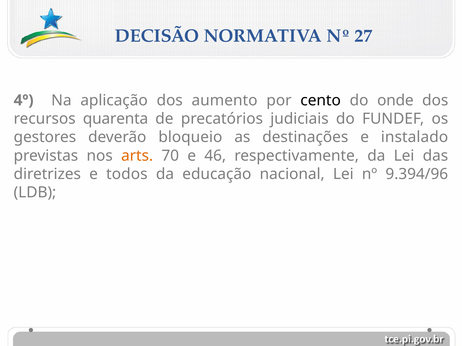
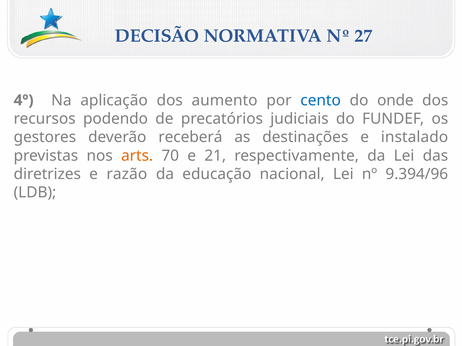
cento colour: black -> blue (321, 100)
quarenta: quarenta -> podendo (116, 119)
bloqueio: bloqueio -> receberá (190, 137)
46: 46 -> 21 (215, 156)
todos: todos -> razão (127, 174)
